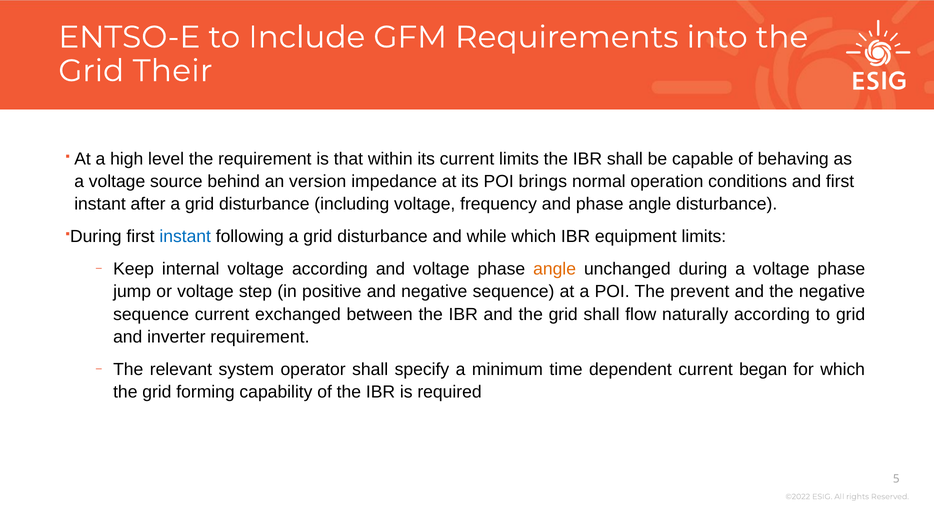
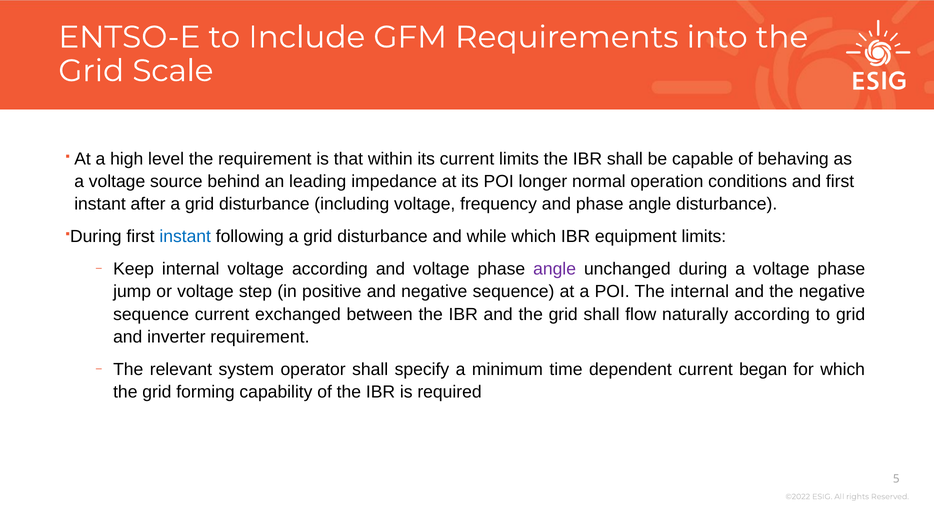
Their: Their -> Scale (173, 71)
version: version -> leading (318, 182)
brings: brings -> longer (543, 182)
angle colour: orange -> purple (555, 269)
The prevent: prevent -> internal (700, 292)
